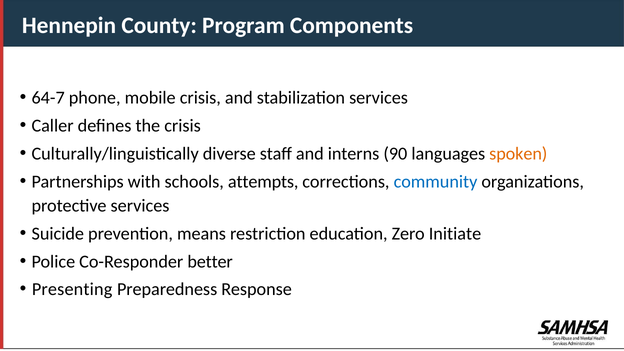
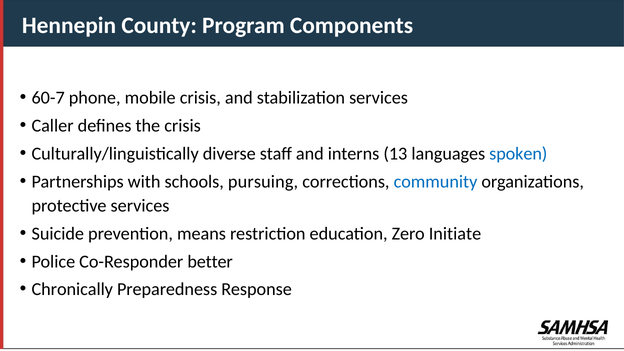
64-7: 64-7 -> 60-7 (48, 98)
90: 90 -> 13 (395, 154)
spoken colour: orange -> blue (518, 154)
attempts: attempts -> pursuing (263, 182)
Presenting: Presenting -> Chronically (72, 289)
